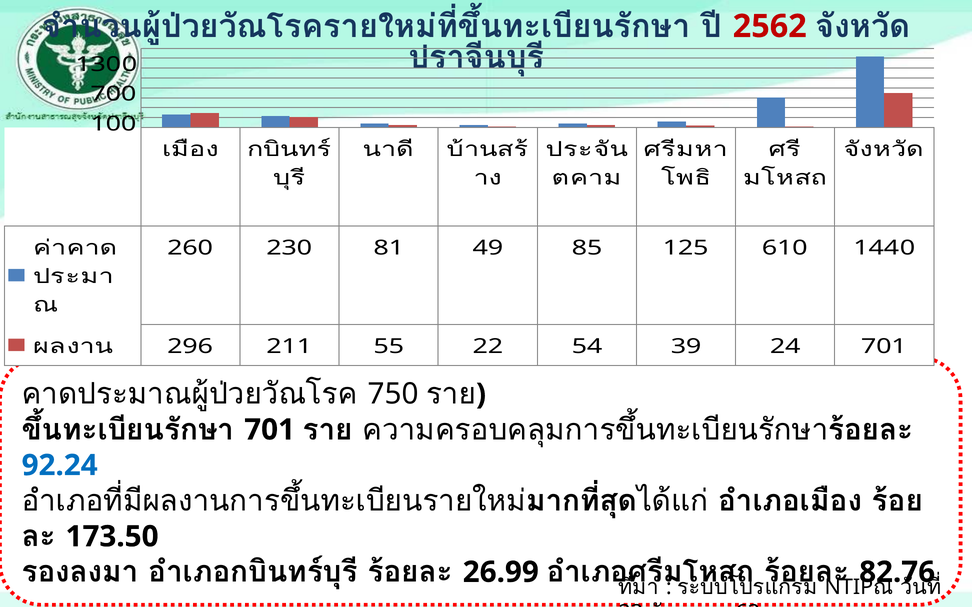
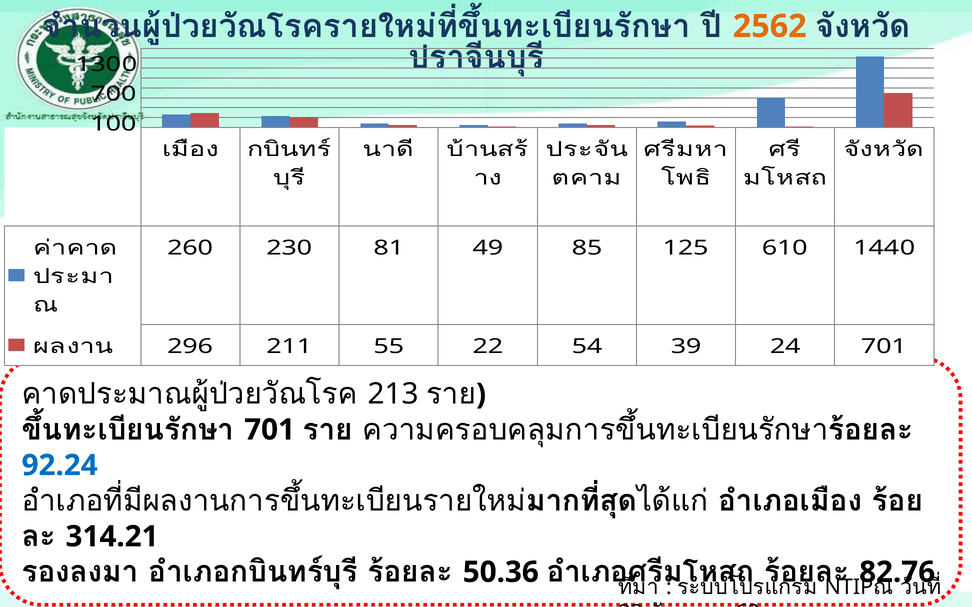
2562 colour: red -> orange (770, 26)
750: 750 -> 213 (393, 394)
173.50: 173.50 -> 314.21 (112, 537)
26.99: 26.99 -> 50.36 (501, 573)
